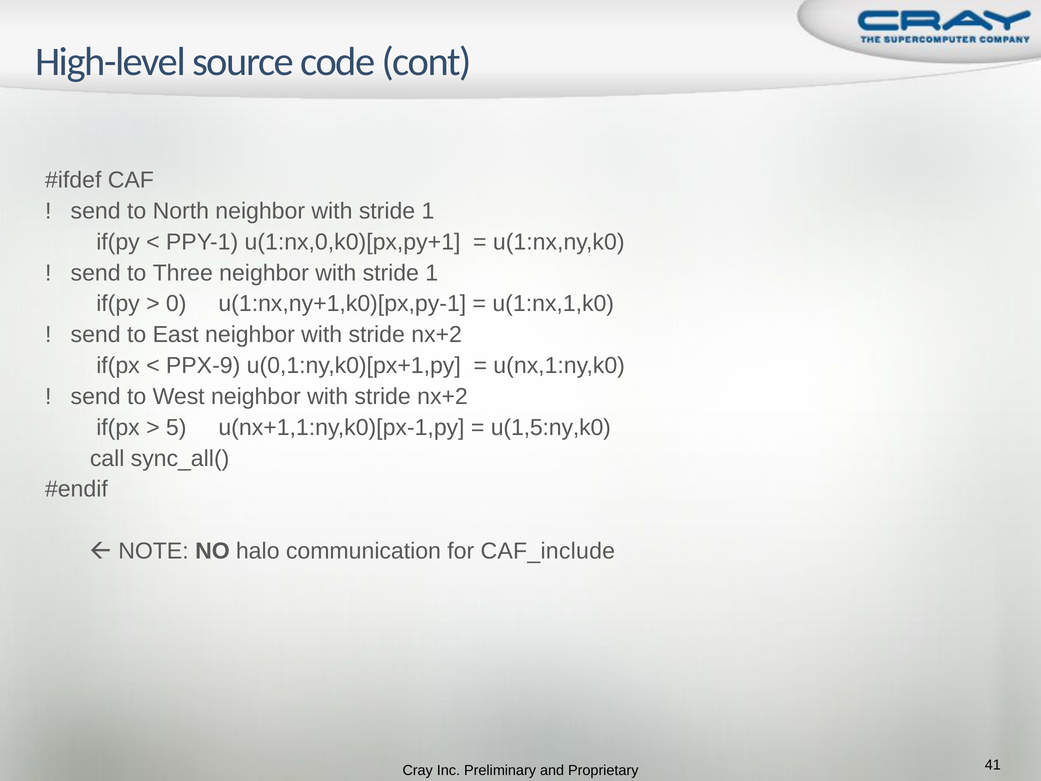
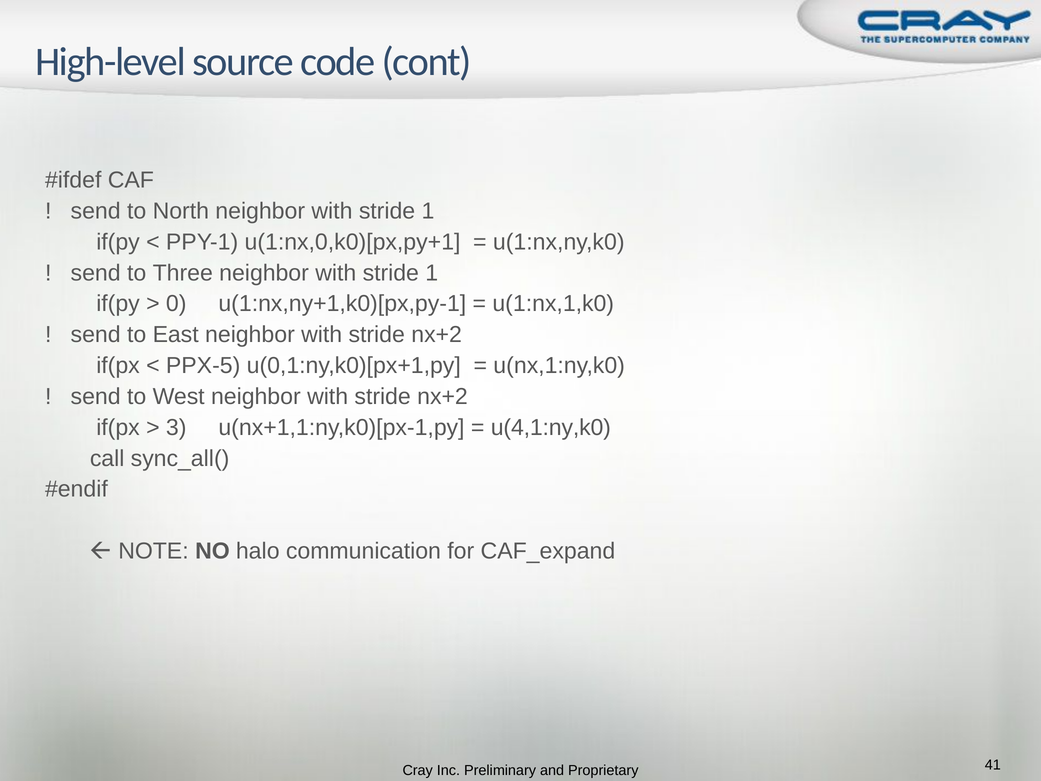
PPX-9: PPX-9 -> PPX-5 (203, 366)
5: 5 -> 3 (176, 427)
u(1,5:ny,k0: u(1,5:ny,k0 -> u(4,1:ny,k0 (551, 427)
CAF_include: CAF_include -> CAF_expand (548, 551)
